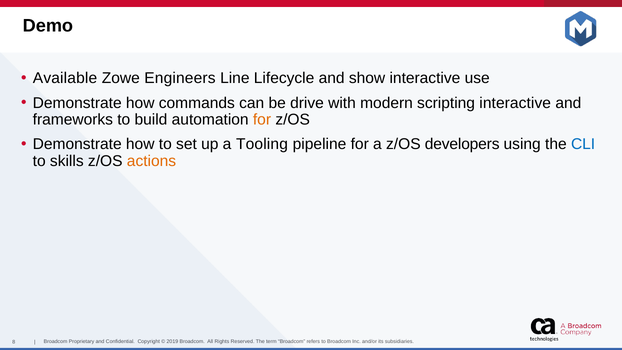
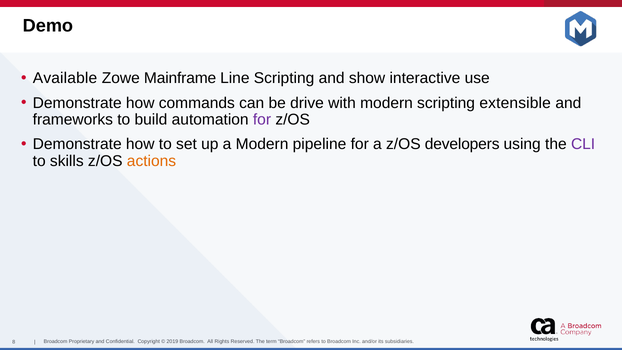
Engineers: Engineers -> Mainframe (180, 78)
Line Lifecycle: Lifecycle -> Scripting (284, 78)
scripting interactive: interactive -> extensible (515, 103)
for colour: orange -> purple (262, 120)
a Tooling: Tooling -> Modern (262, 144)
CLI colour: blue -> purple (583, 144)
